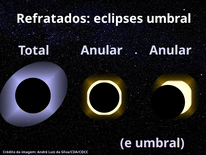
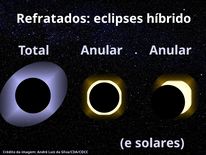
eclipses umbral: umbral -> híbrido (169, 19)
e umbral: umbral -> solares (160, 143)
